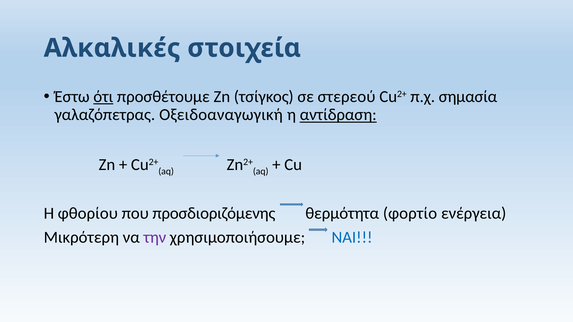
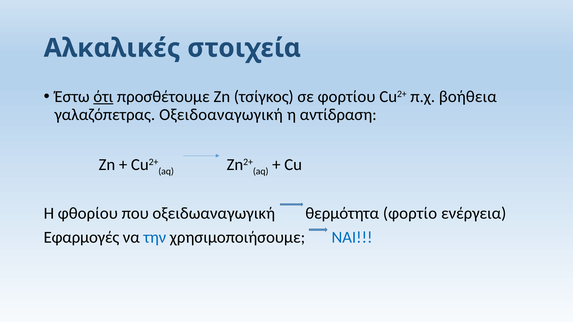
στερεού: στερεού -> φορτίου (347, 97)
σημασία: σημασία -> βοήθεια (468, 97)
αντίδραση underline: present -> none (338, 115)
προσδιοριζόμενης: προσδιοριζόμενης -> οξειδωαναγωγική (214, 214)
Μικρότερη: Μικρότερη -> Εφαρμογές (81, 238)
την colour: purple -> blue (155, 238)
